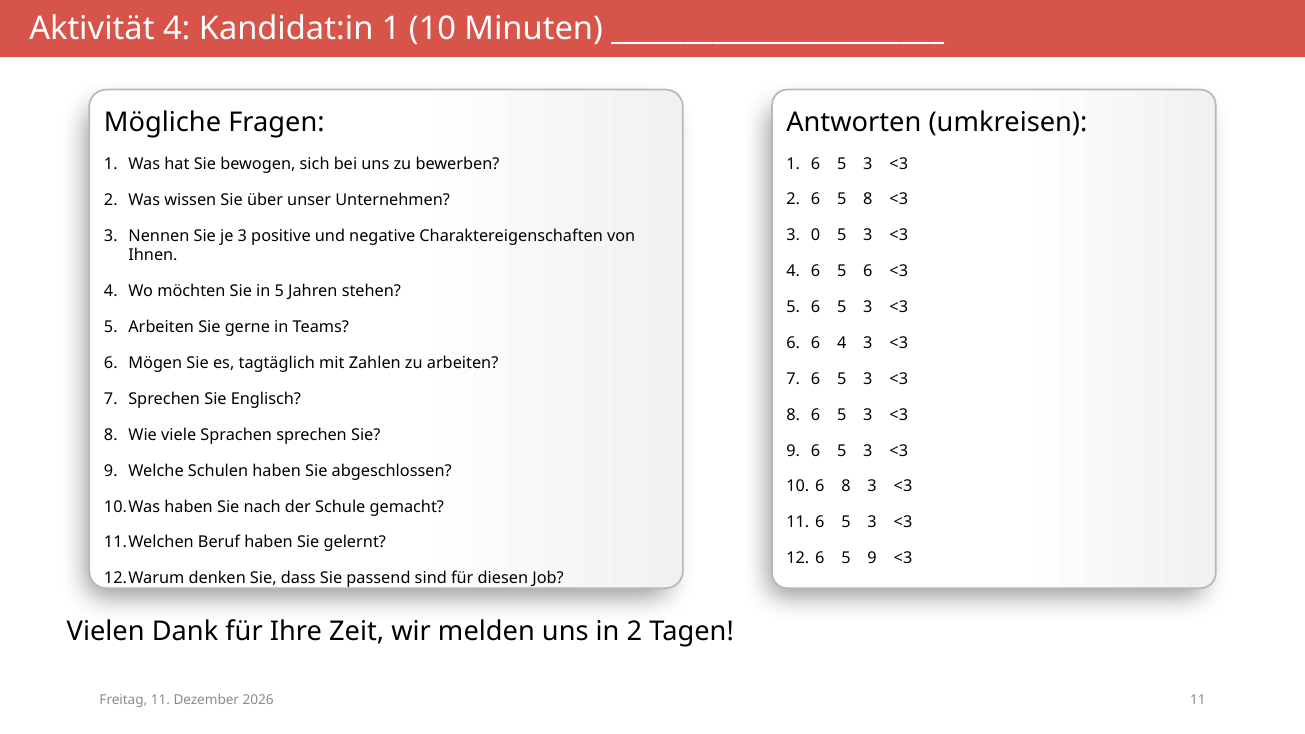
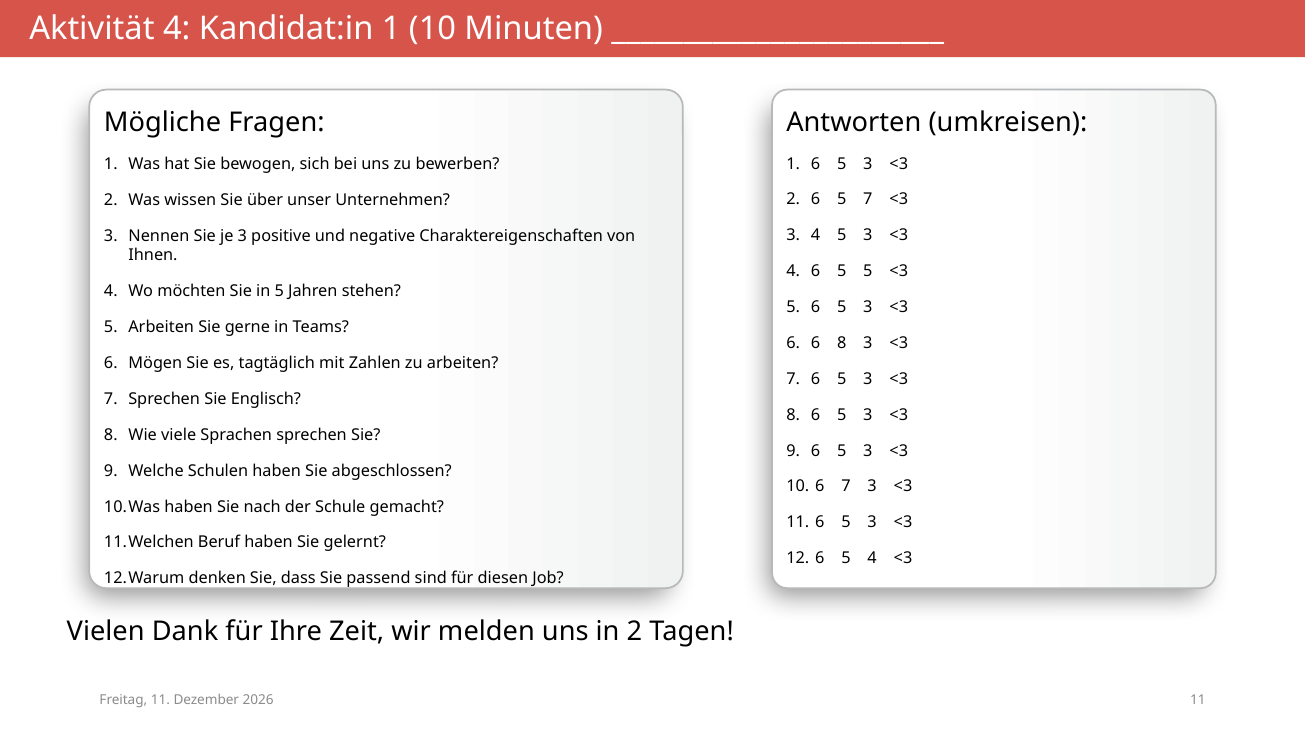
5 8: 8 -> 7 (868, 200)
3 0: 0 -> 4 (815, 235)
6 5 6: 6 -> 5 (868, 271)
6 4: 4 -> 8 (842, 343)
6 8: 8 -> 7 (846, 487)
5 9: 9 -> 4 (872, 558)
